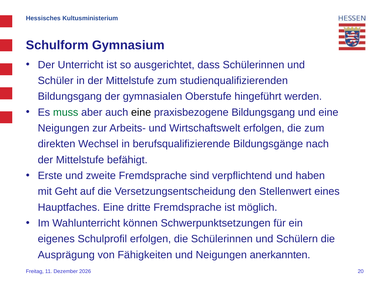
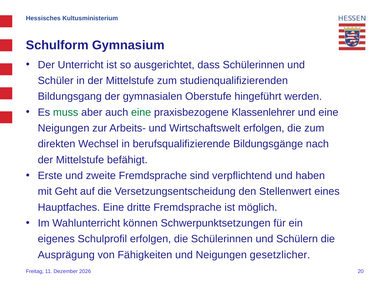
eine colour: black -> green (141, 112)
praxisbezogene Bildungsgang: Bildungsgang -> Klassenlehrer (263, 112)
anerkannten: anerkannten -> gesetzlicher (280, 255)
